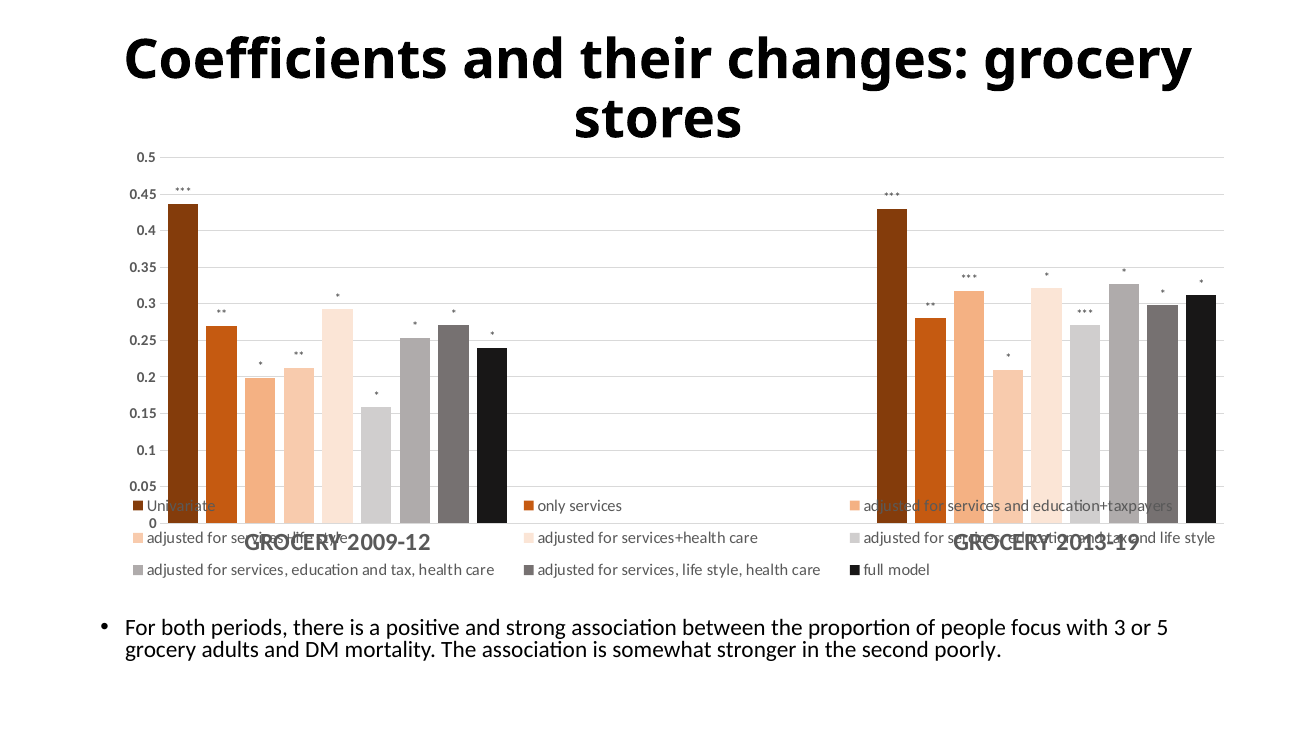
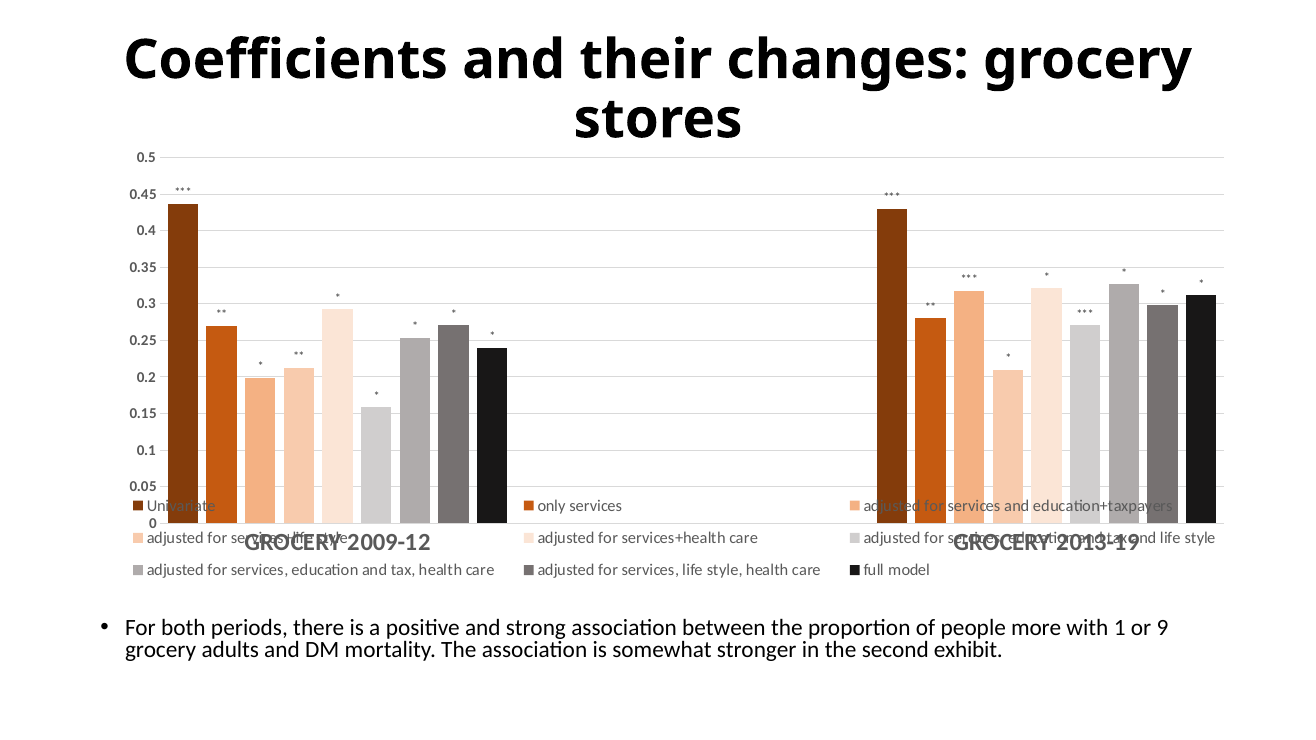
focus: focus -> more (1036, 628)
3: 3 -> 1 (1120, 628)
5: 5 -> 9 (1162, 628)
poorly: poorly -> exhibit (968, 651)
